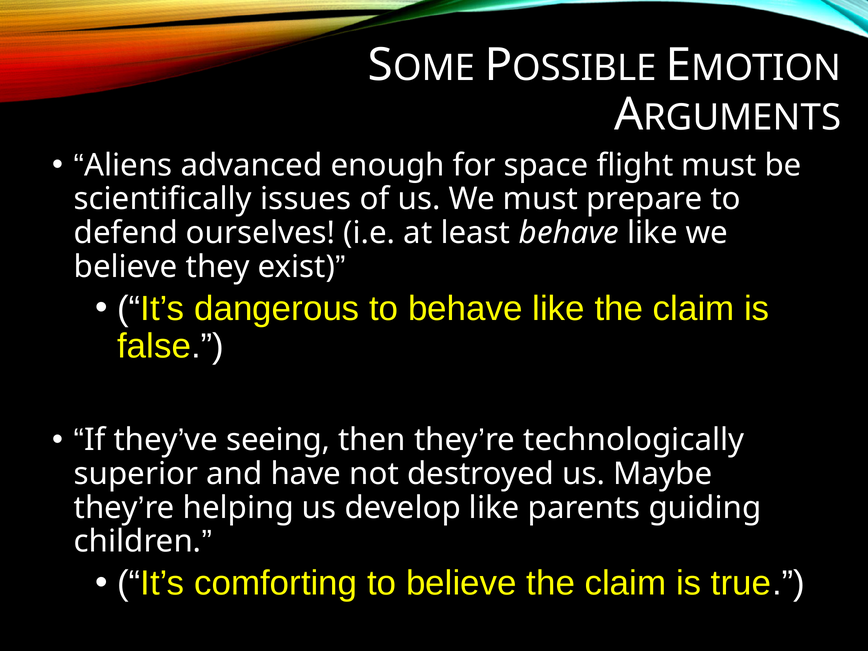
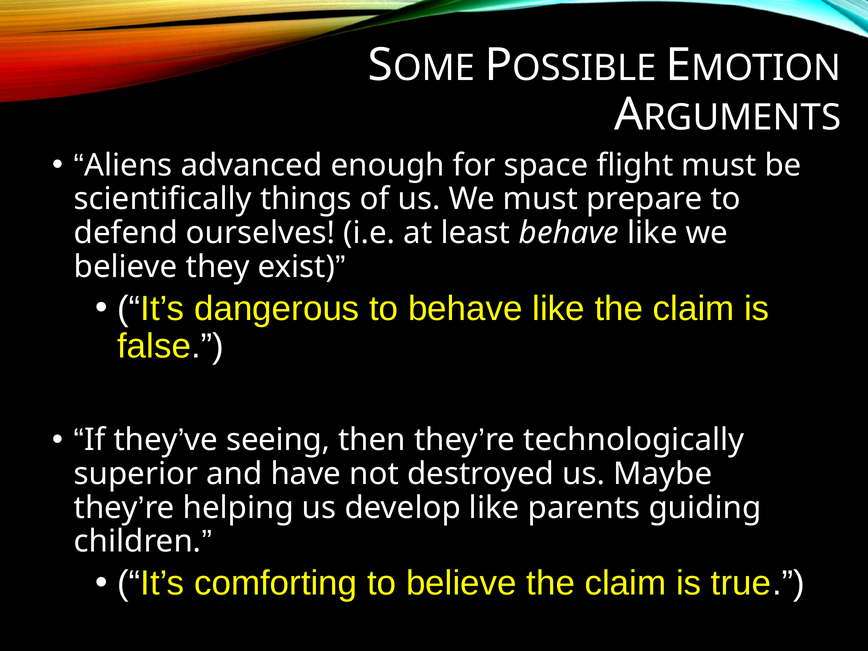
issues: issues -> things (306, 199)
